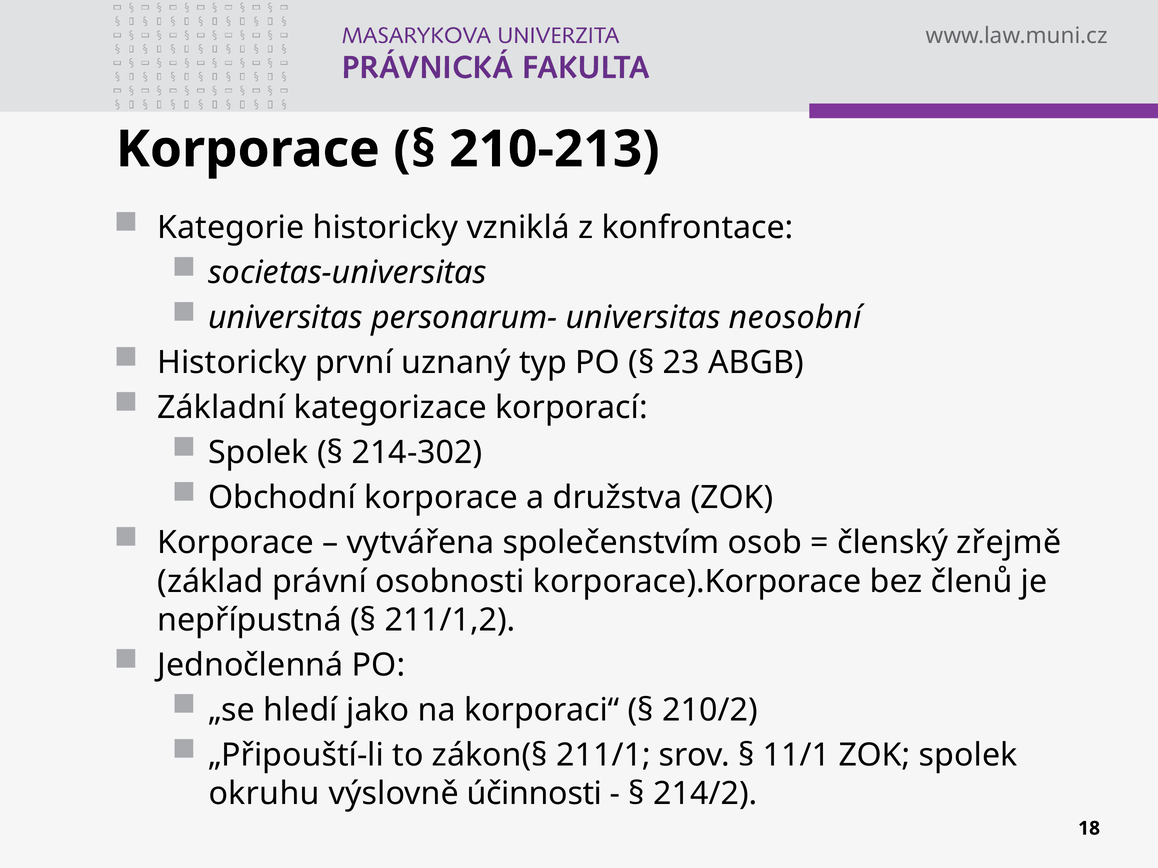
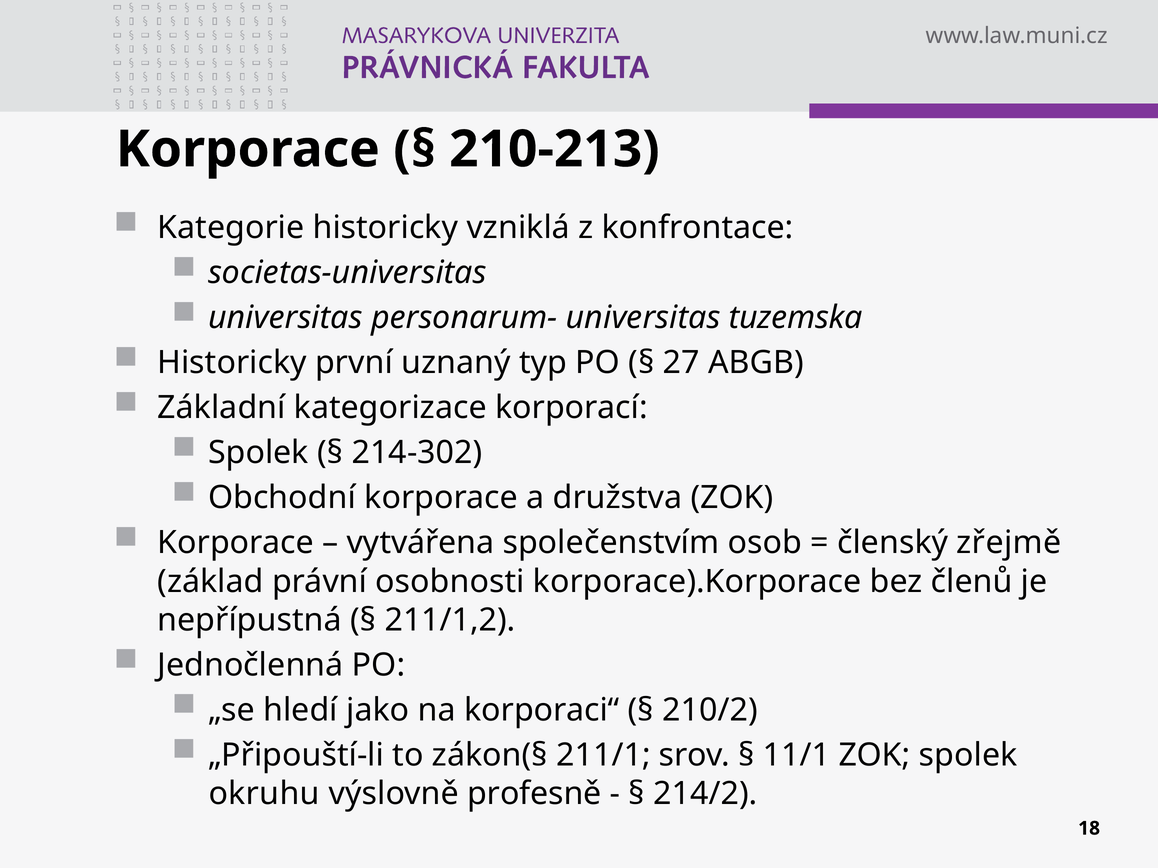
neosobní: neosobní -> tuzemska (796, 318)
23: 23 -> 27 (681, 363)
účinnosti: účinnosti -> profesně (534, 794)
